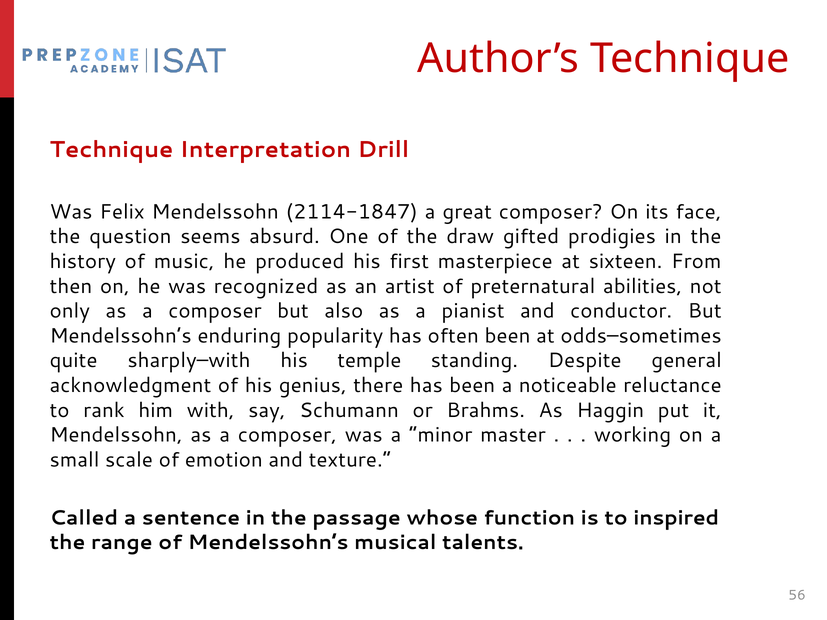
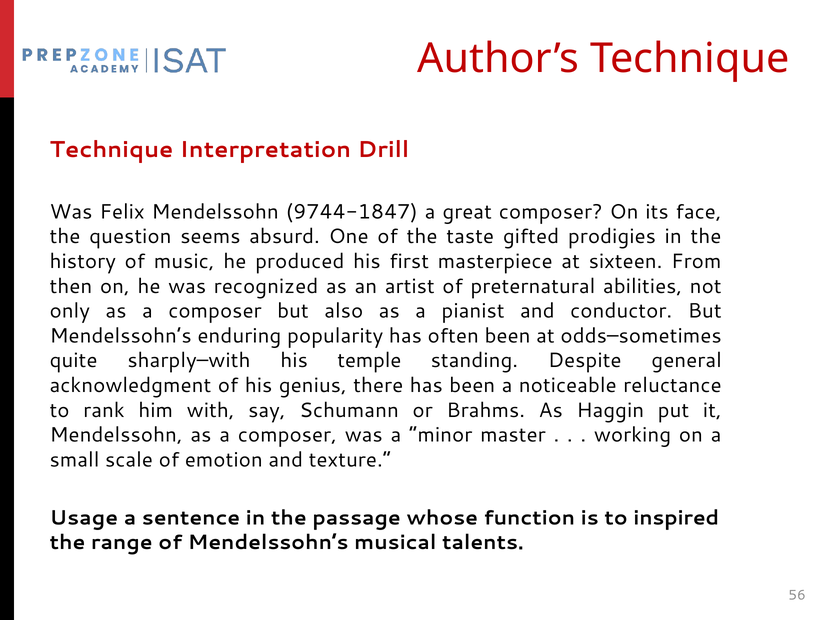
2114-1847: 2114-1847 -> 9744-1847 (352, 212)
draw: draw -> taste (470, 237)
Called: Called -> Usage (84, 518)
